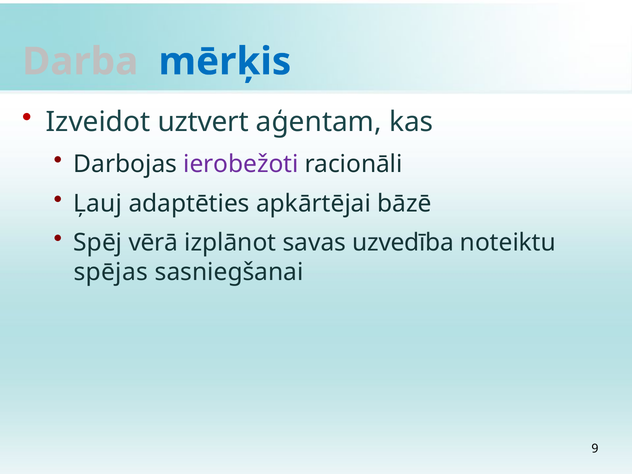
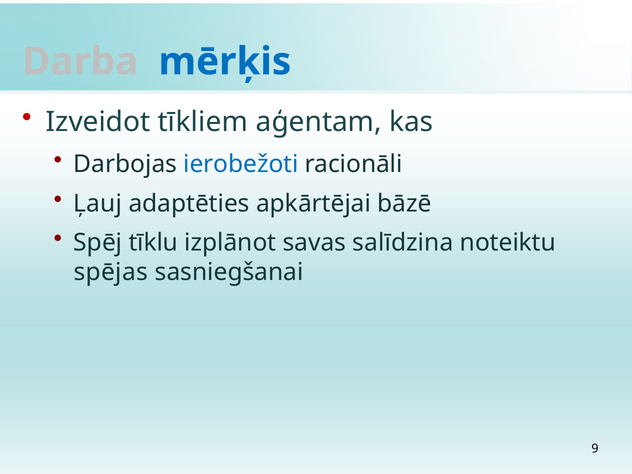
uztvert: uztvert -> tīkliem (203, 122)
ierobežoti colour: purple -> blue (241, 164)
vērā: vērā -> tīklu (153, 243)
uzvedība: uzvedība -> salīdzina (403, 243)
